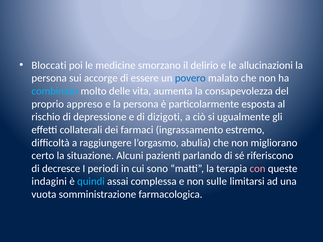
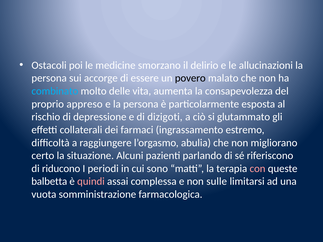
Bloccati: Bloccati -> Ostacoli (49, 65)
povero colour: blue -> black (190, 78)
ugualmente: ugualmente -> glutammato (244, 117)
decresce: decresce -> riducono (61, 169)
indagini: indagini -> balbetta (49, 182)
quindi colour: light blue -> pink (91, 182)
